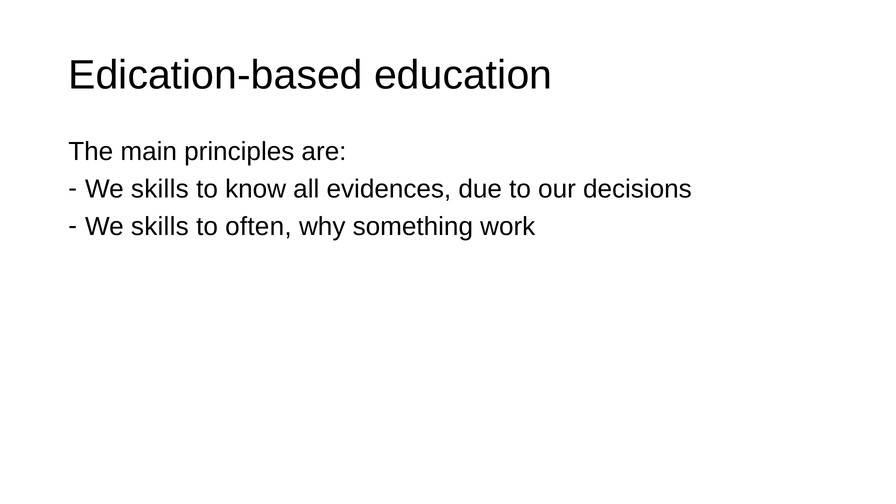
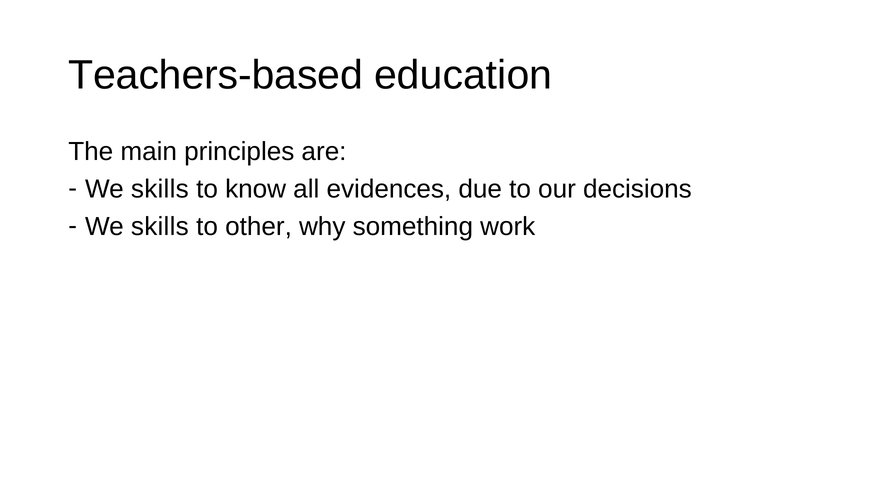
Edication-based: Edication-based -> Teachers-based (216, 75)
often: often -> other (259, 227)
